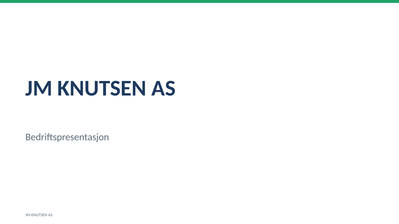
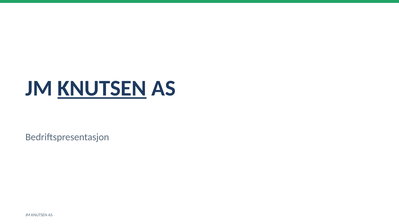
KNUTSEN underline: none -> present (102, 88)
